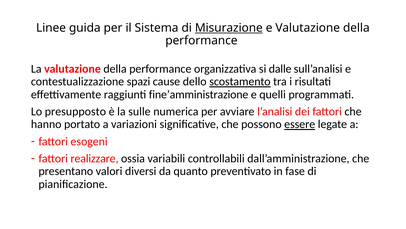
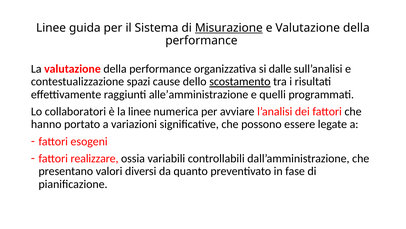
fine’amministrazione: fine’amministrazione -> alle’amministrazione (199, 94)
presupposto: presupposto -> collaboratori (75, 111)
la sulle: sulle -> linee (140, 111)
essere underline: present -> none (300, 124)
